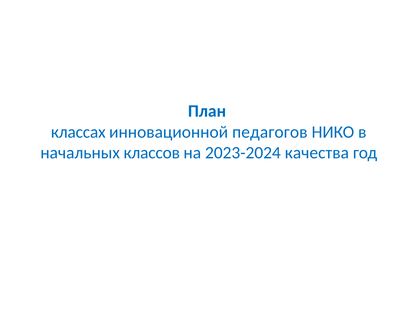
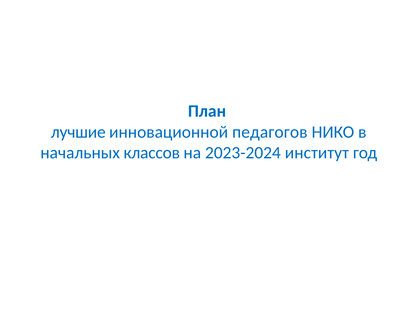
классах: классах -> лучшие (78, 132)
качества: качества -> институт (317, 153)
